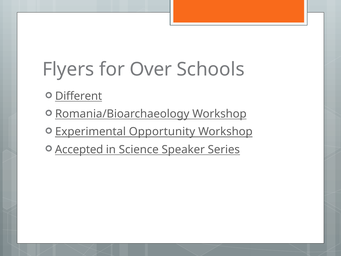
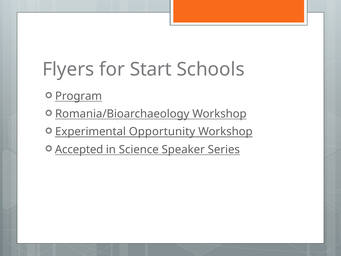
Over: Over -> Start (151, 69)
Different: Different -> Program (79, 96)
